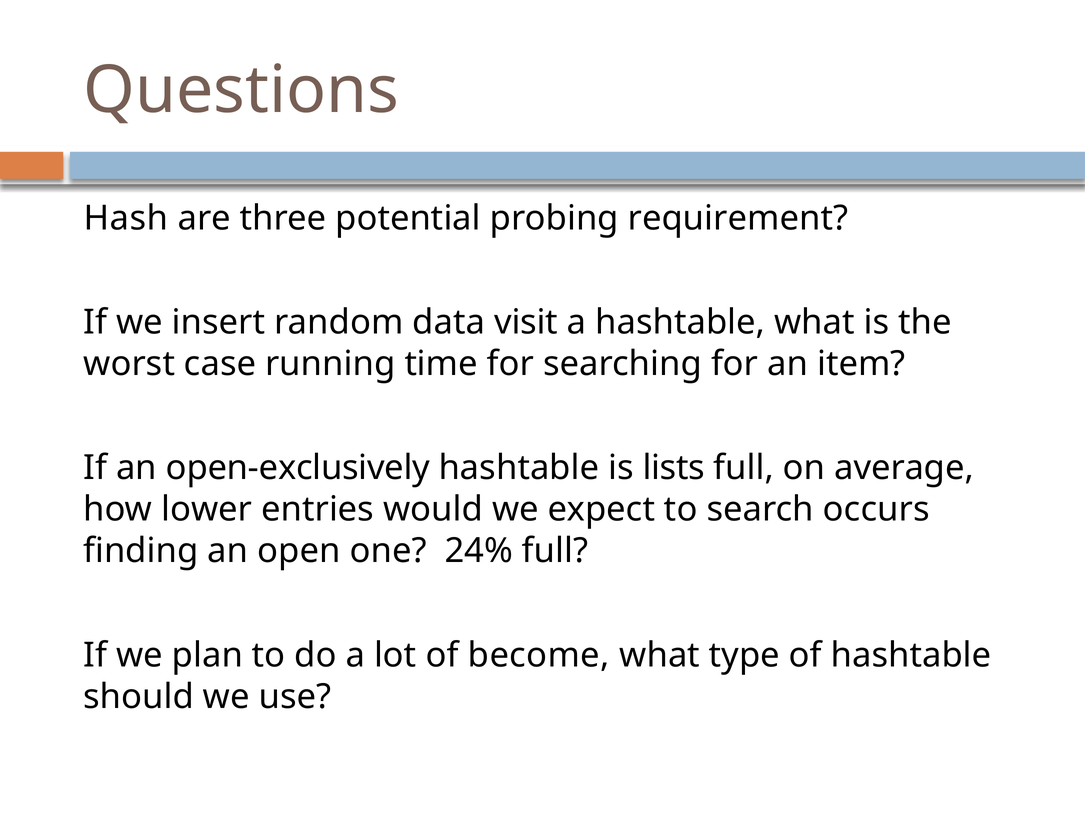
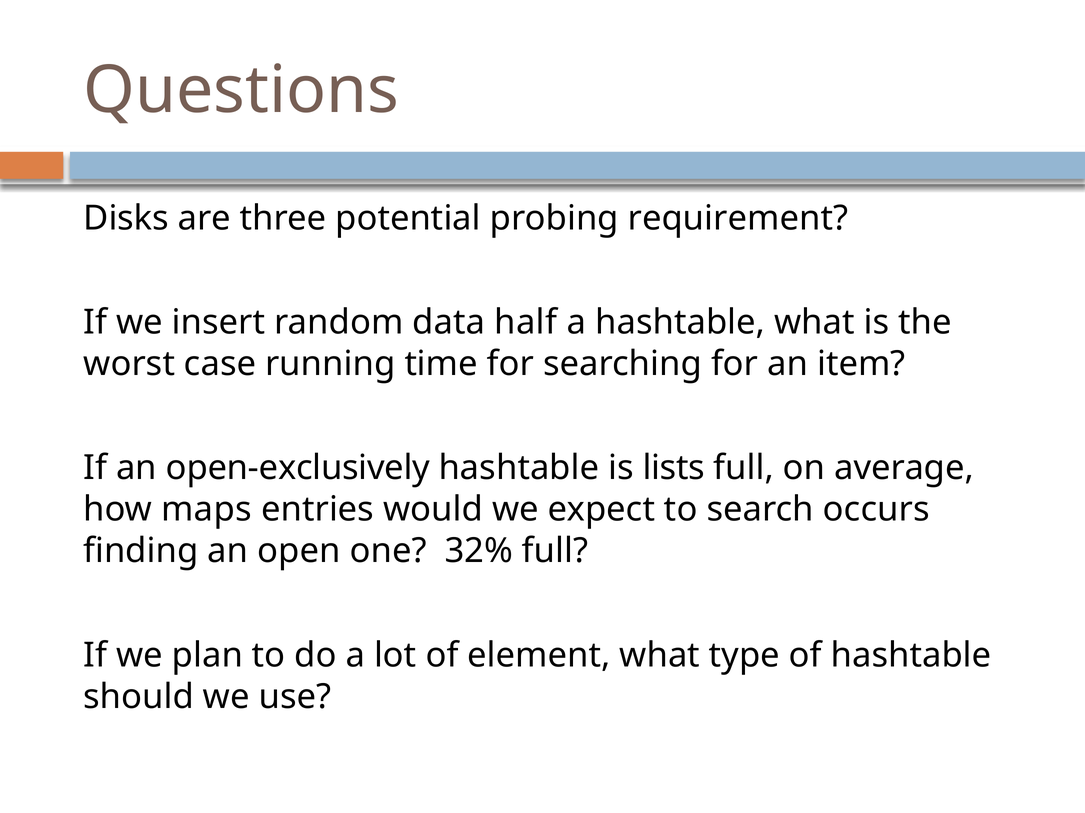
Hash: Hash -> Disks (126, 218)
visit: visit -> half (526, 323)
lower: lower -> maps (207, 510)
24%: 24% -> 32% (479, 552)
become: become -> element (539, 656)
